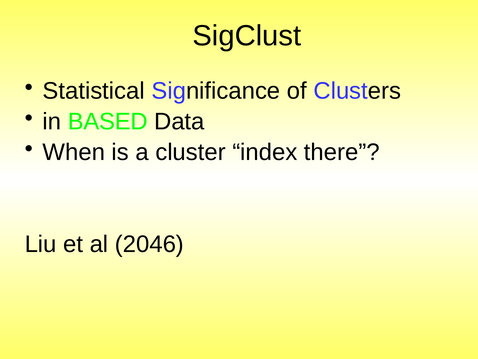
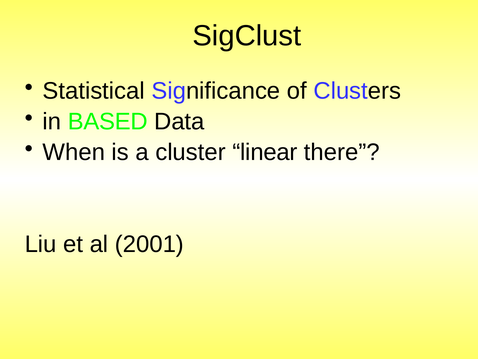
index: index -> linear (265, 152)
2046: 2046 -> 2001 (149, 244)
